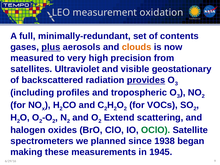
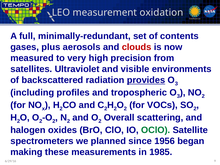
plus underline: present -> none (51, 47)
clouds colour: orange -> red (137, 47)
geostationary: geostationary -> environments (182, 69)
Extend: Extend -> Overall (119, 118)
1938: 1938 -> 1956 (165, 141)
1945: 1945 -> 1985 (161, 152)
